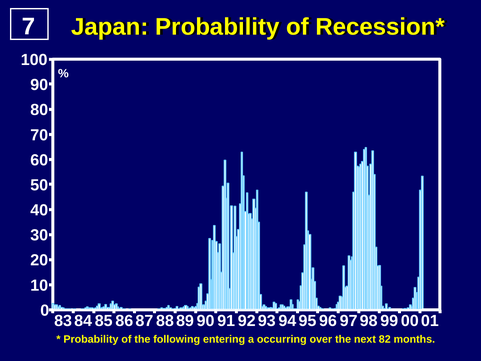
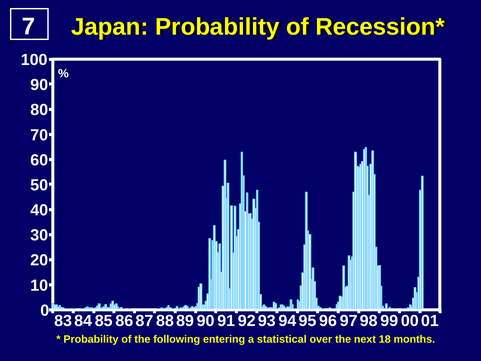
occurring: occurring -> statistical (282, 339)
82: 82 -> 18 (385, 339)
